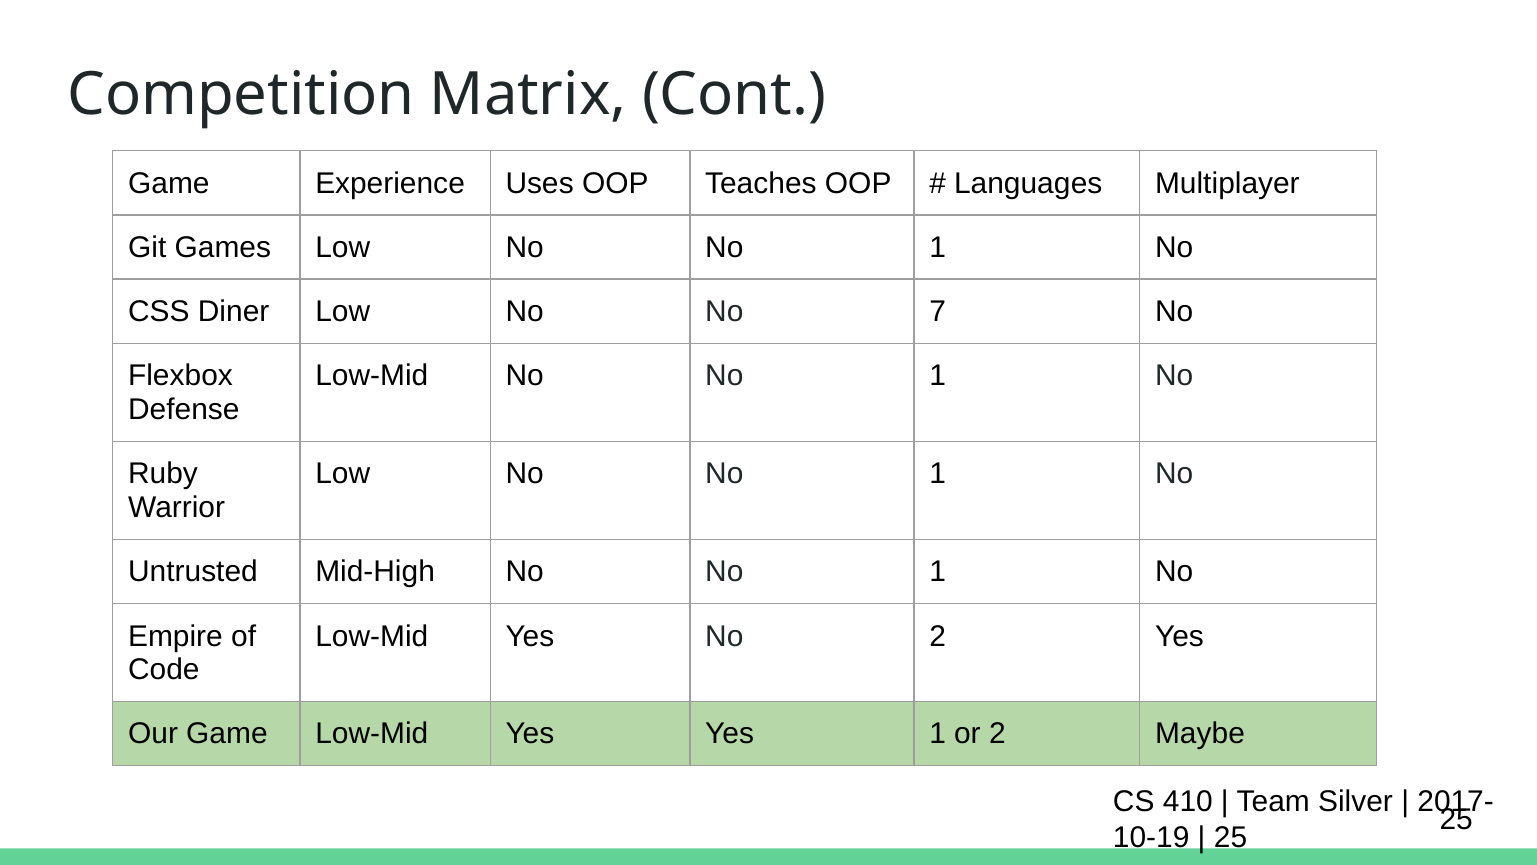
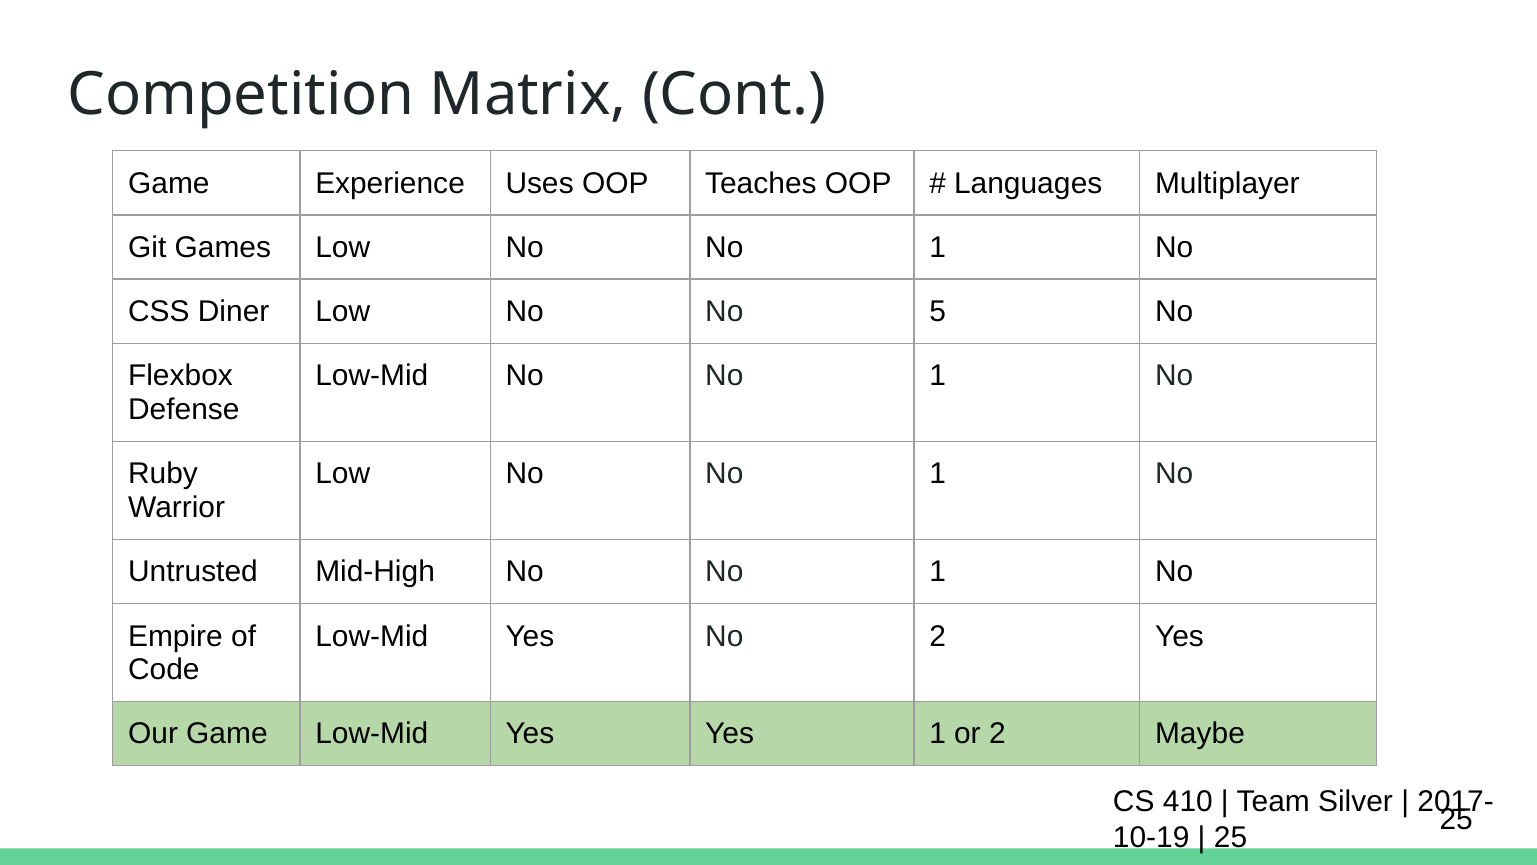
7: 7 -> 5 (938, 312)
